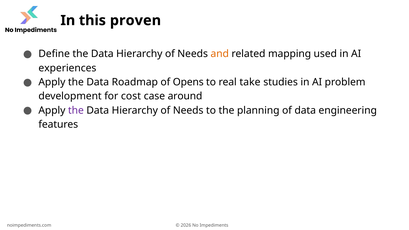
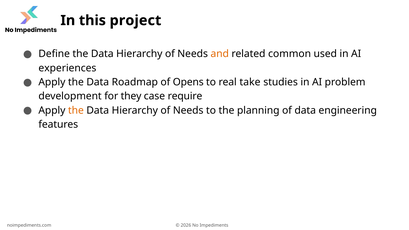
proven: proven -> project (135, 20)
mapping: mapping -> common (290, 54)
cost: cost -> they (131, 96)
around: around -> require (185, 96)
the colour: purple -> orange (76, 110)
